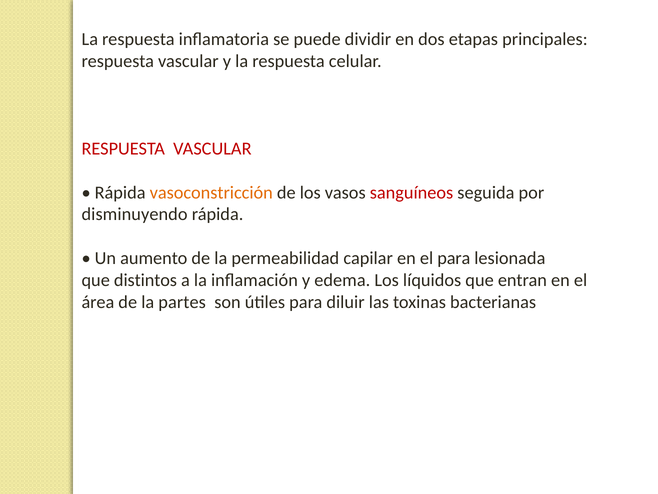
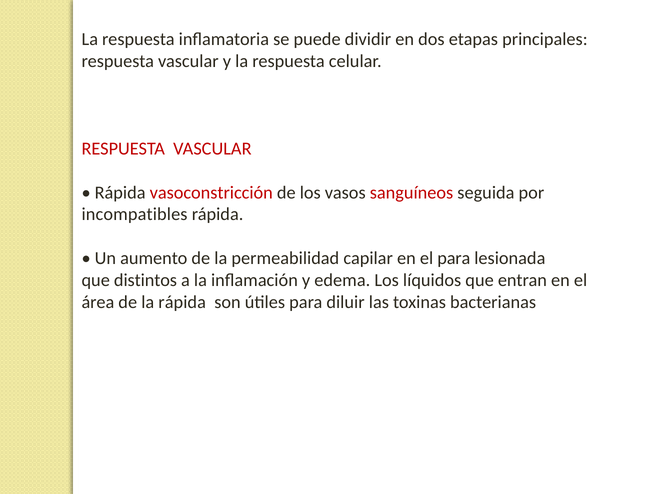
vasoconstricción colour: orange -> red (211, 192)
disminuyendo: disminuyendo -> incompatibles (135, 214)
la partes: partes -> rápida (182, 302)
